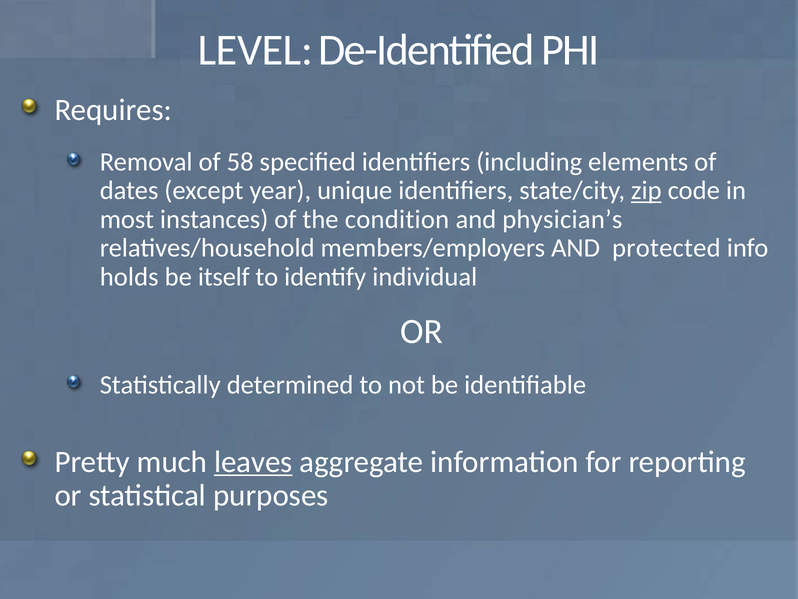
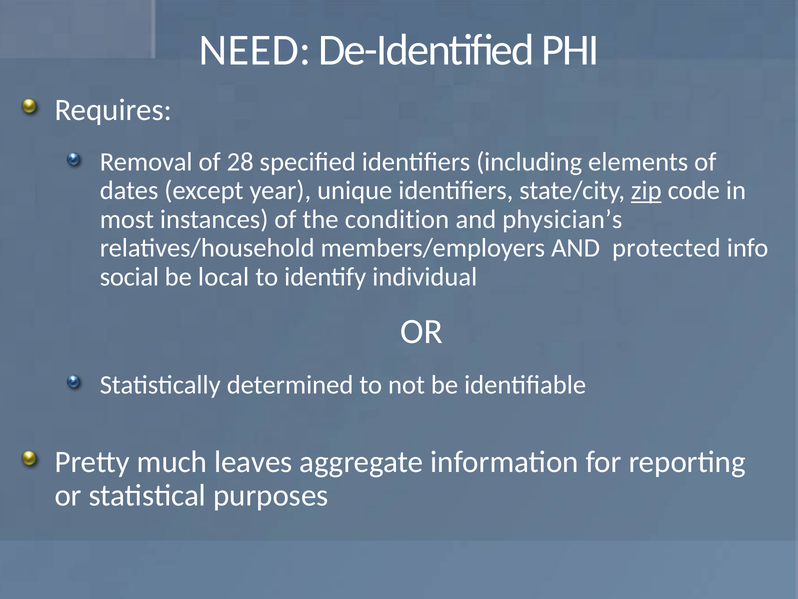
LEVEL: LEVEL -> NEED (255, 50)
58: 58 -> 28 (240, 162)
holds: holds -> social (129, 277)
itself: itself -> local (224, 277)
leaves underline: present -> none (253, 462)
